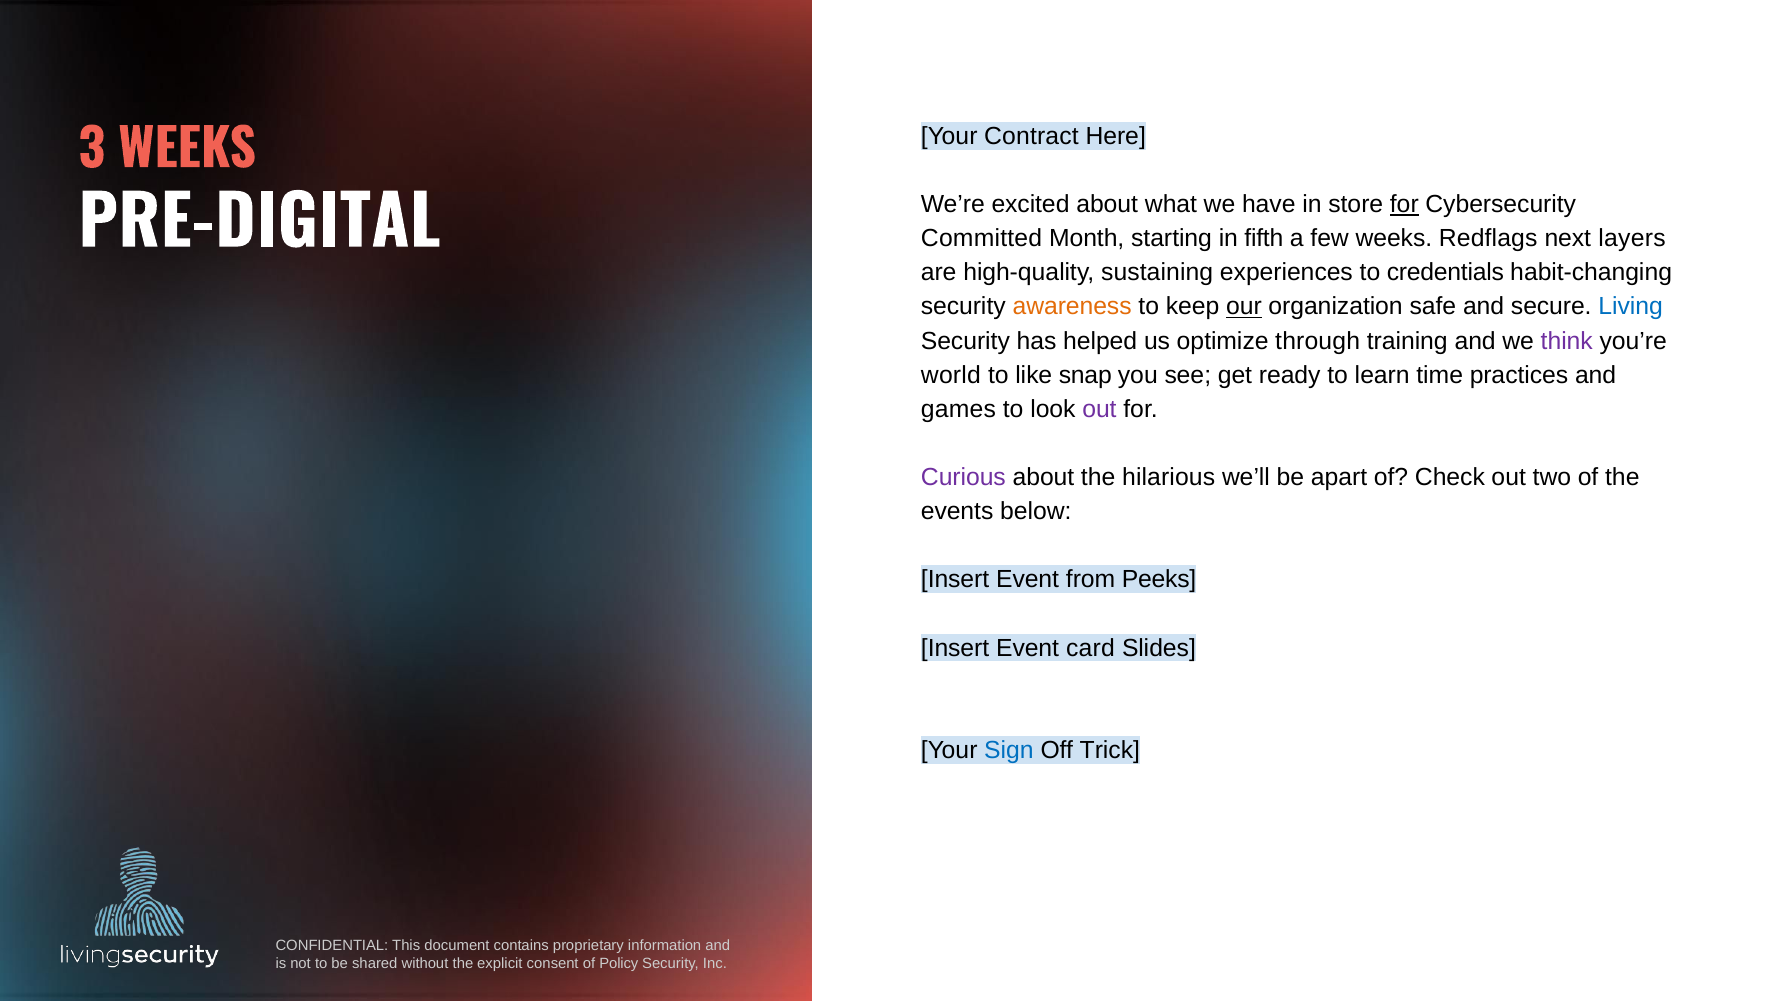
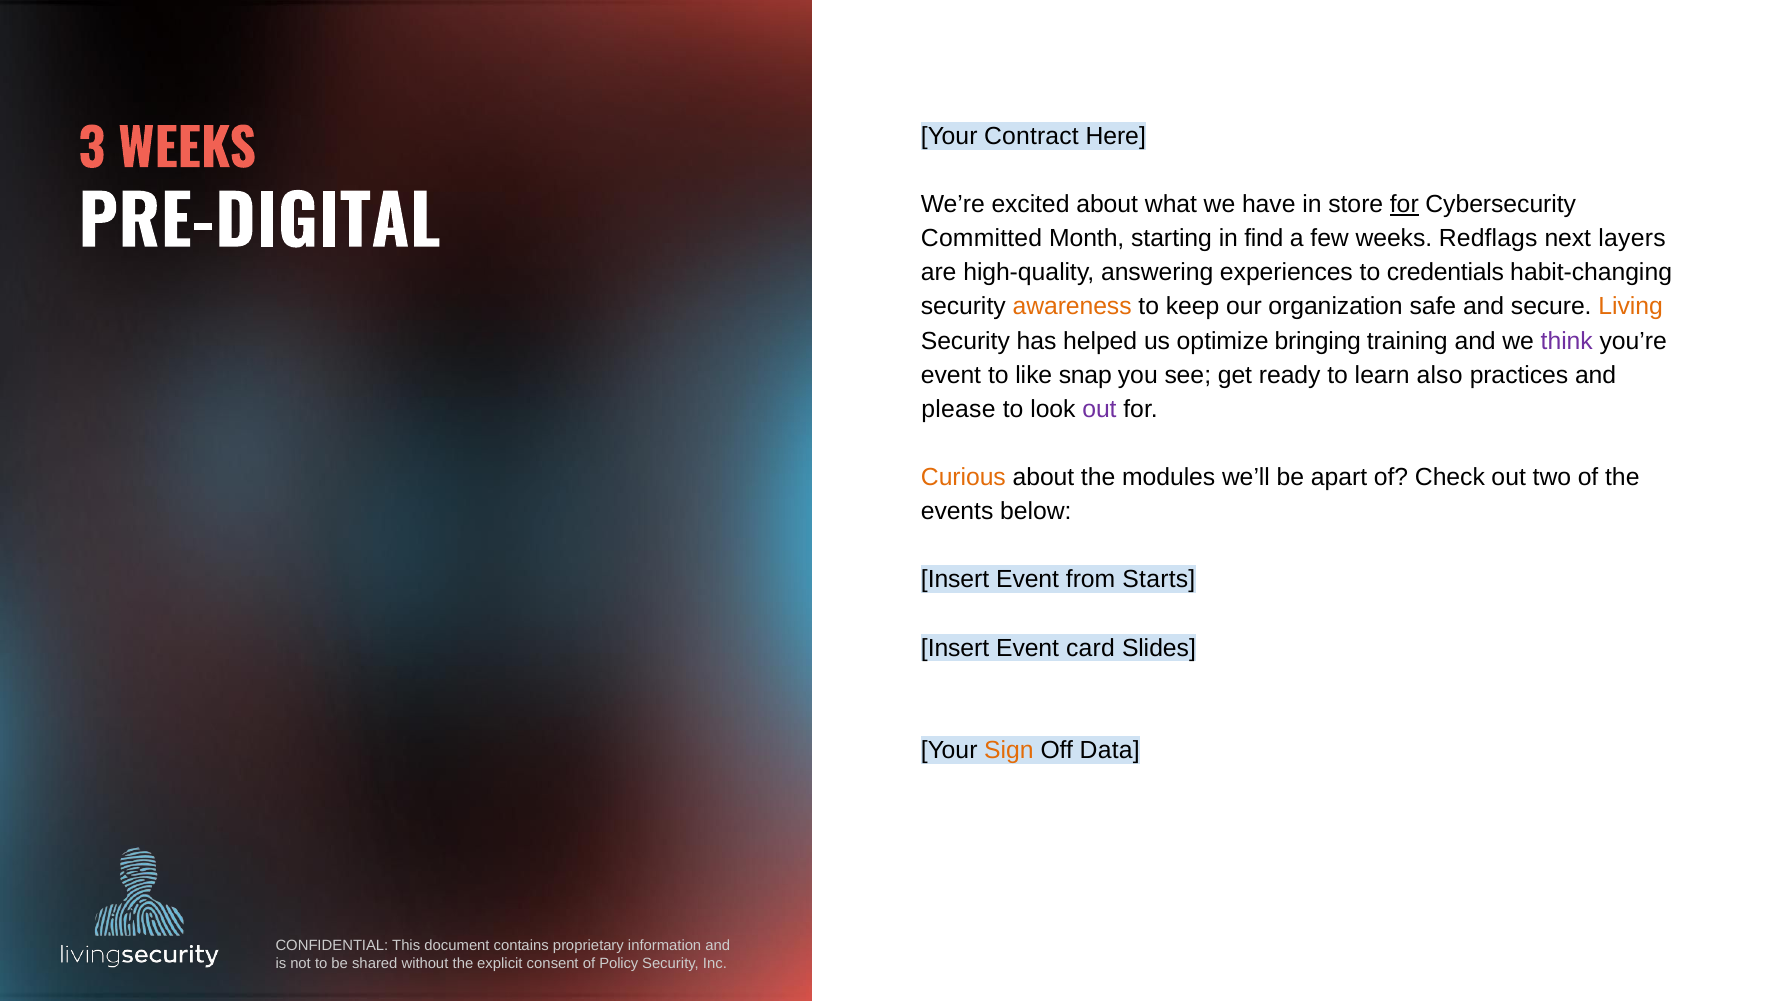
fifth: fifth -> find (1264, 239)
sustaining: sustaining -> answering (1157, 273)
our underline: present -> none (1244, 307)
Living colour: blue -> orange (1631, 307)
through: through -> bringing (1318, 341)
world: world -> event (951, 375)
time: time -> also (1440, 375)
games: games -> please (958, 409)
Curious colour: purple -> orange (963, 478)
hilarious: hilarious -> modules (1169, 478)
Peeks: Peeks -> Starts (1159, 580)
Sign colour: blue -> orange (1009, 751)
Trick: Trick -> Data (1110, 751)
